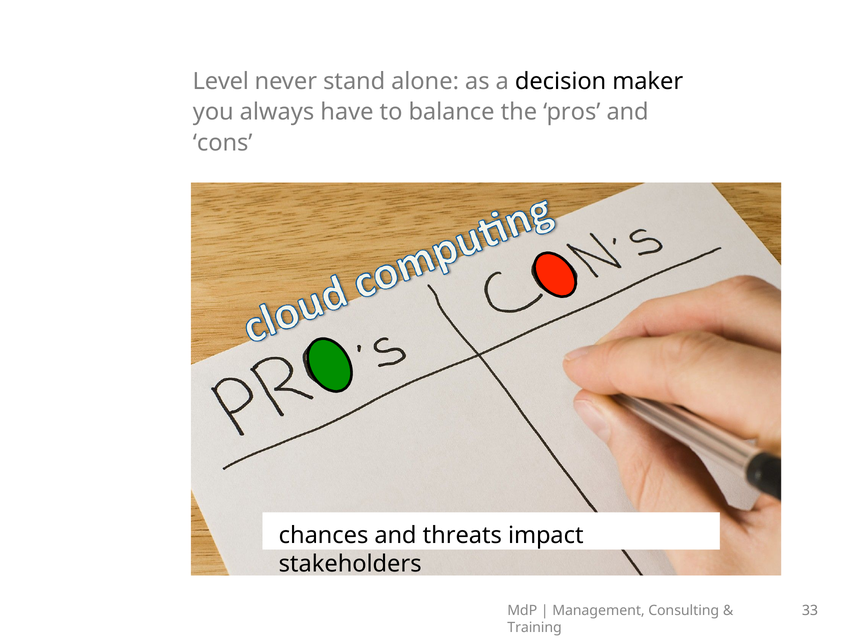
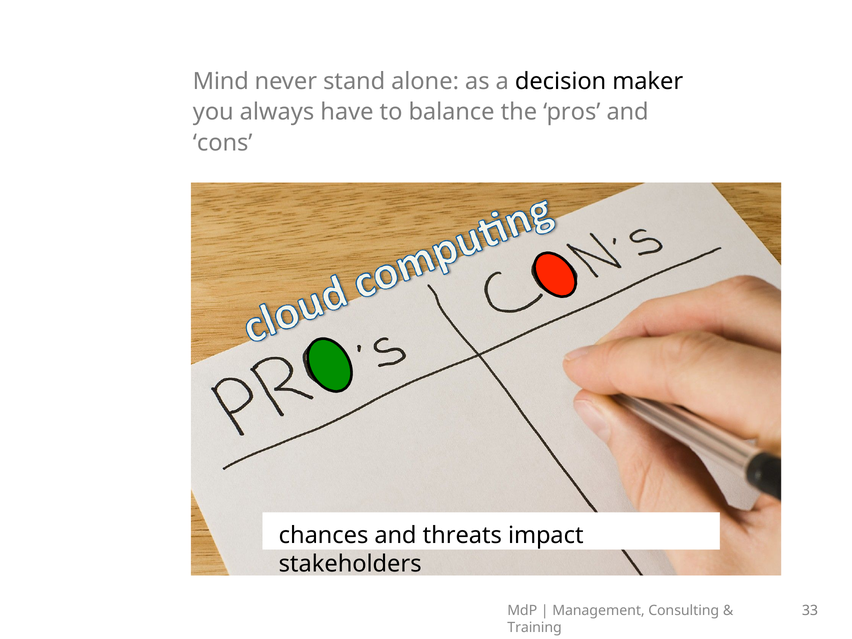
Level: Level -> Mind (221, 82)
